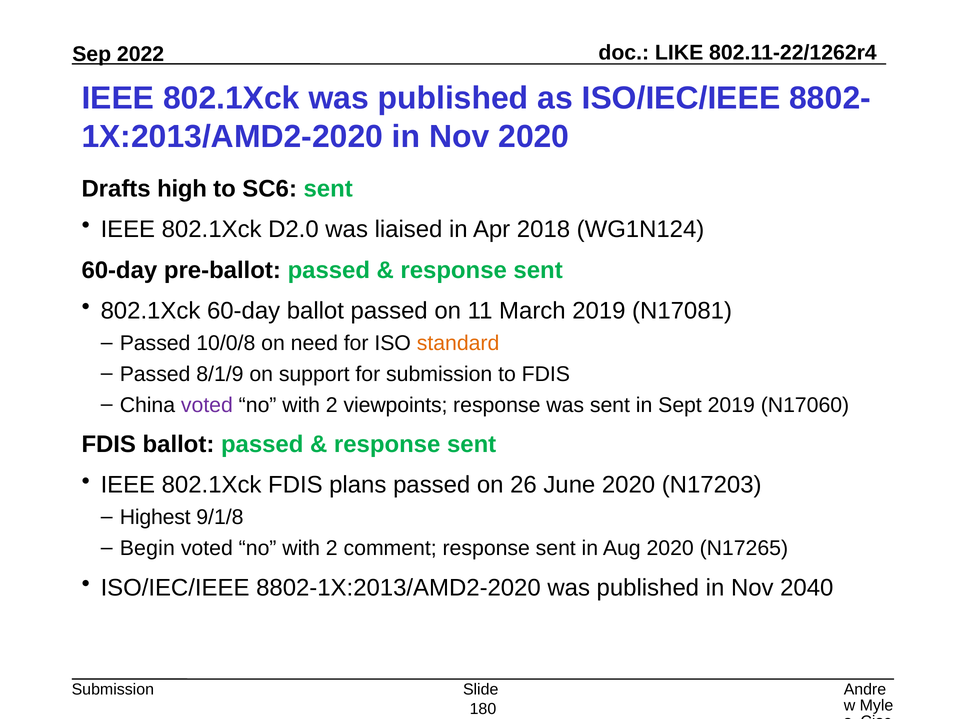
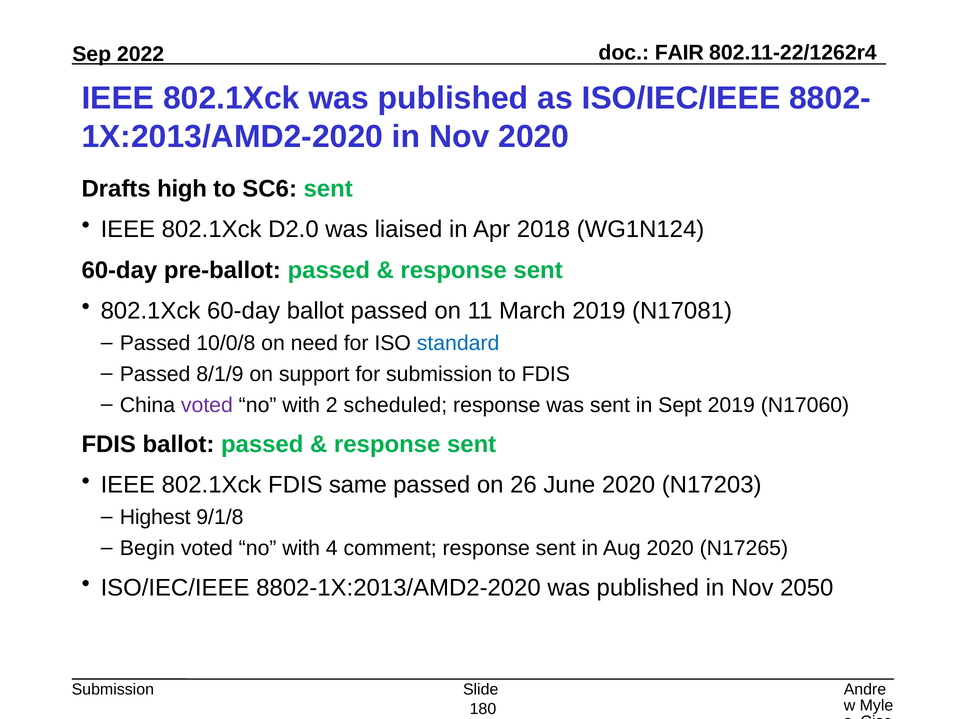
LIKE: LIKE -> FAIR (679, 53)
standard colour: orange -> blue (458, 343)
viewpoints: viewpoints -> scheduled (395, 405)
plans: plans -> same (358, 485)
2: 2 -> 4 (332, 548)
2040: 2040 -> 2050 (807, 587)
